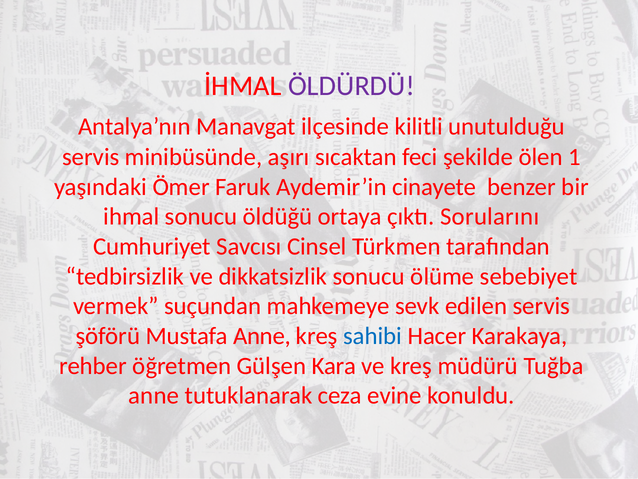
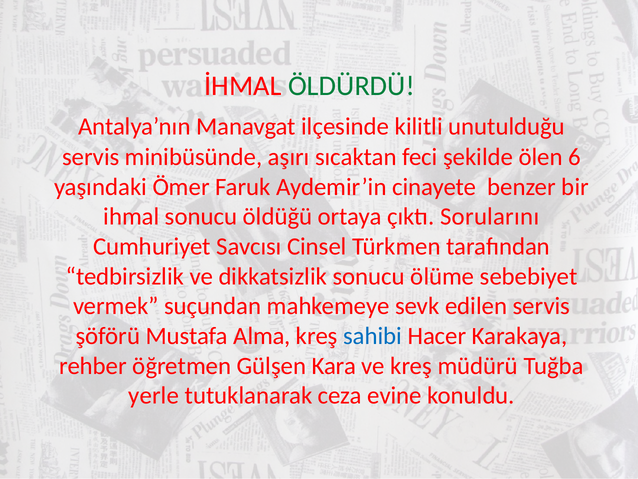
ÖLDÜRDÜ colour: purple -> green (352, 86)
1: 1 -> 6 (575, 157)
Mustafa Anne: Anne -> Alma (262, 336)
anne: anne -> yerle (154, 395)
